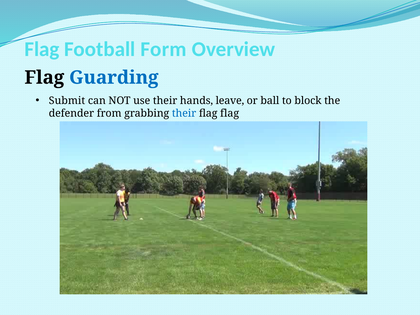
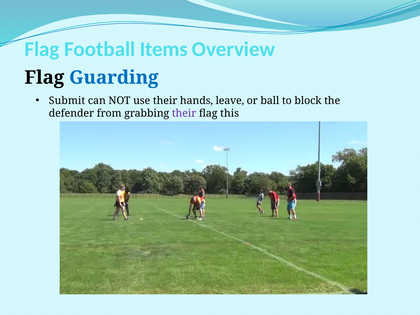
Form: Form -> Items (164, 49)
their colour: blue -> purple (184, 113)
flag flag: flag -> this (230, 113)
